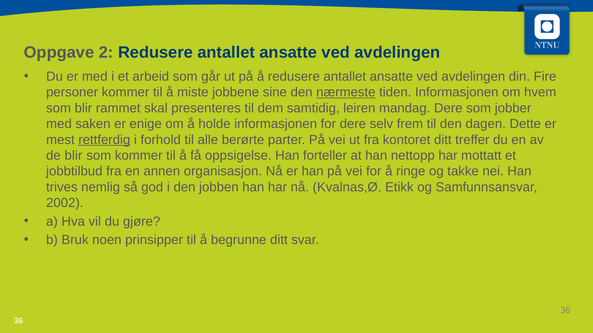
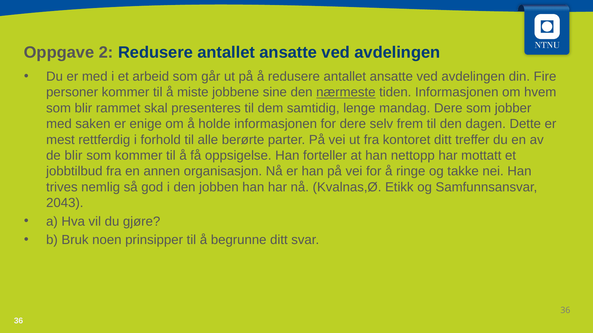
leiren: leiren -> lenge (359, 108)
rettferdig underline: present -> none (104, 140)
2002: 2002 -> 2043 (65, 203)
